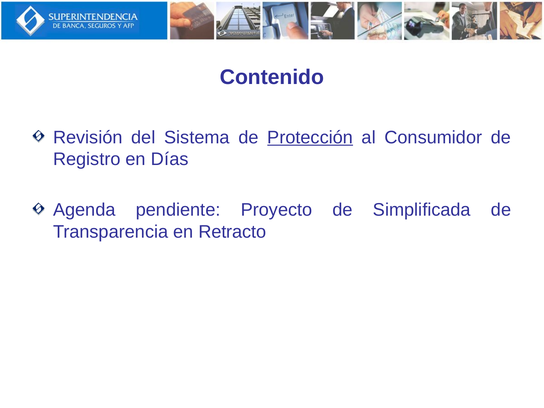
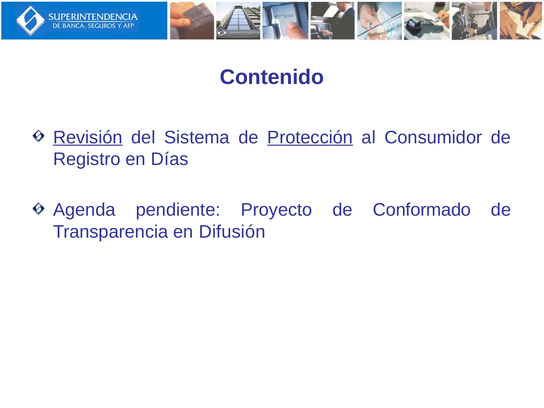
Revisión underline: none -> present (88, 137)
Simplificada: Simplificada -> Conformado (422, 210)
Retracto: Retracto -> Difusión (232, 232)
